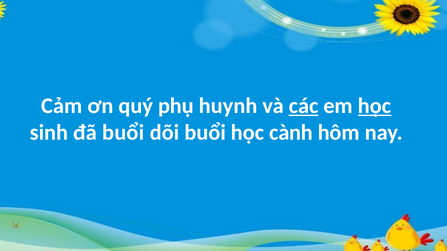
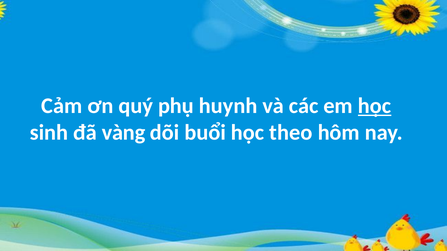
các underline: present -> none (304, 106)
đã buổi: buổi -> vàng (124, 133)
cành: cành -> theo (291, 133)
